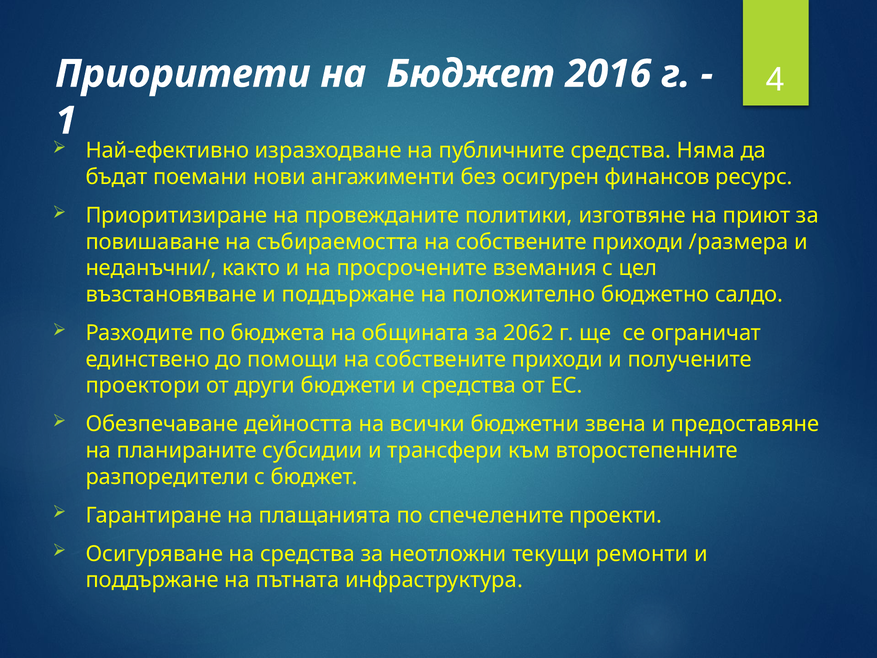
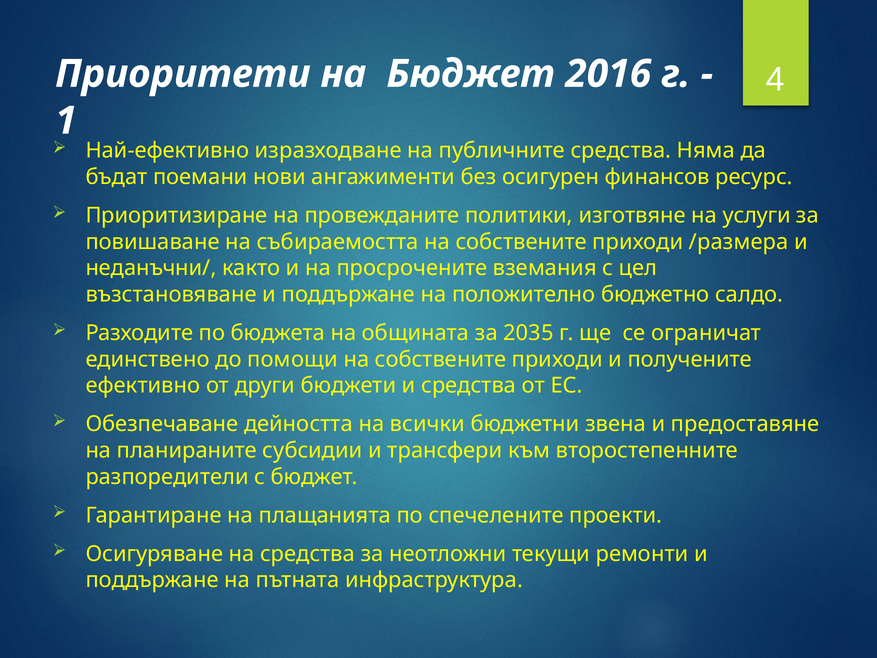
приют: приют -> услуги (757, 215)
2062: 2062 -> 2035 (528, 333)
проектори: проектори -> ефективно (143, 385)
